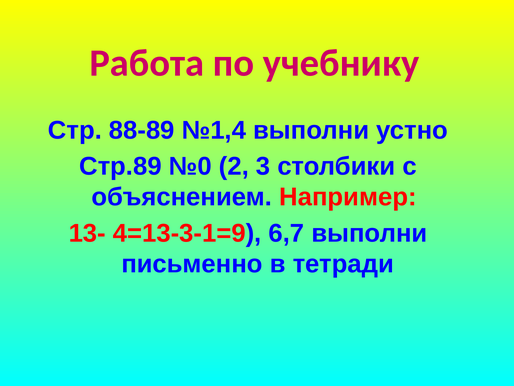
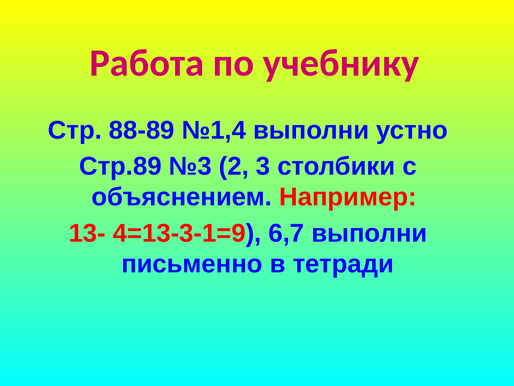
№0: №0 -> №3 (190, 166)
